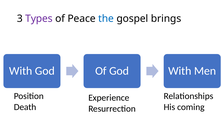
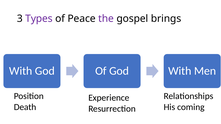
the colour: blue -> purple (106, 19)
